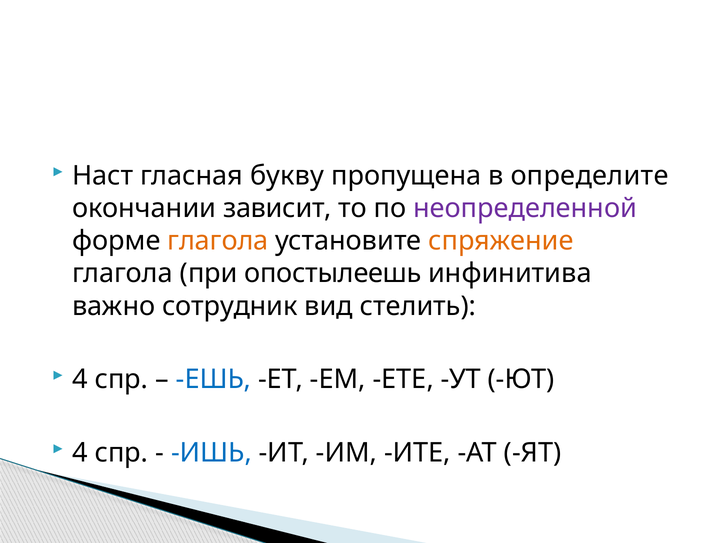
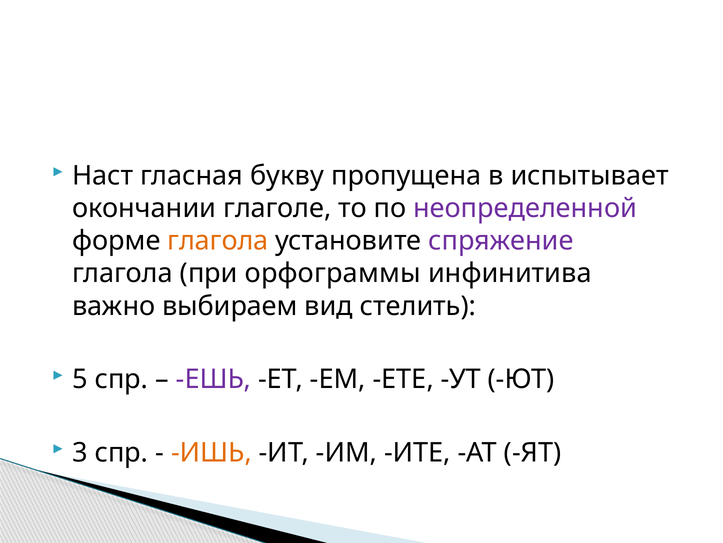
определите: определите -> испытывает (590, 175)
зависит: зависит -> глаголе (277, 208)
спряжение colour: orange -> purple (501, 241)
опостылеешь: опостылеешь -> орфограммы (333, 273)
сотрудник: сотрудник -> выбираем (230, 306)
4: 4 -> 5 (80, 379)
ЕШЬ colour: blue -> purple (214, 379)
4: 4 -> 3 (80, 452)
ИШЬ colour: blue -> orange (211, 452)
